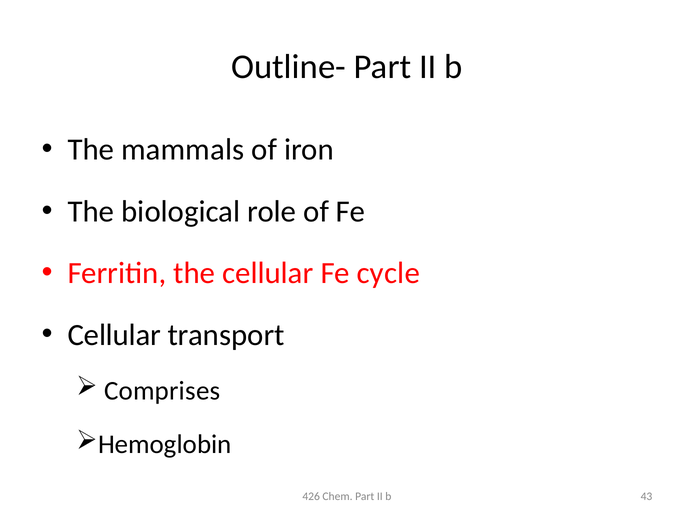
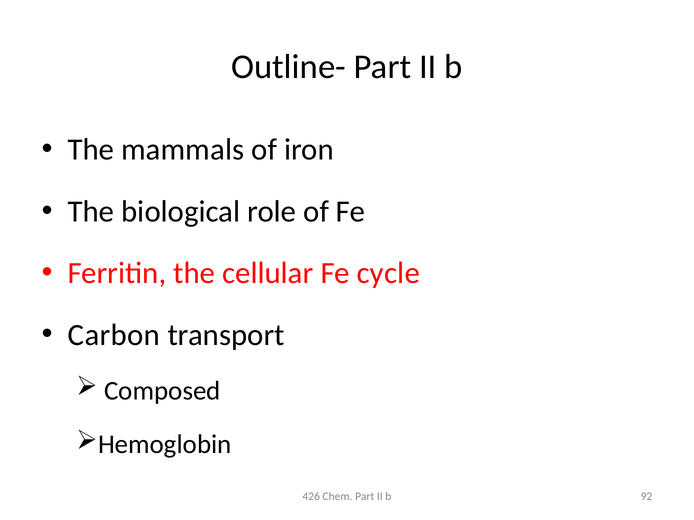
Cellular: Cellular -> Carbon (114, 335)
Comprises: Comprises -> Composed (162, 391)
43: 43 -> 92 (646, 497)
